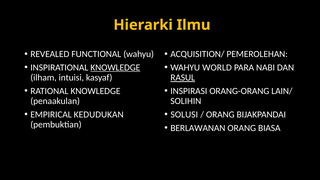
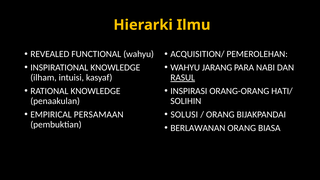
KNOWLEDGE underline: present -> none (115, 68)
WORLD: WORLD -> JARANG (217, 68)
LAIN/: LAIN/ -> HATI/ (282, 91)
KEDUDUKAN: KEDUDUKAN -> PERSAMAAN (99, 115)
